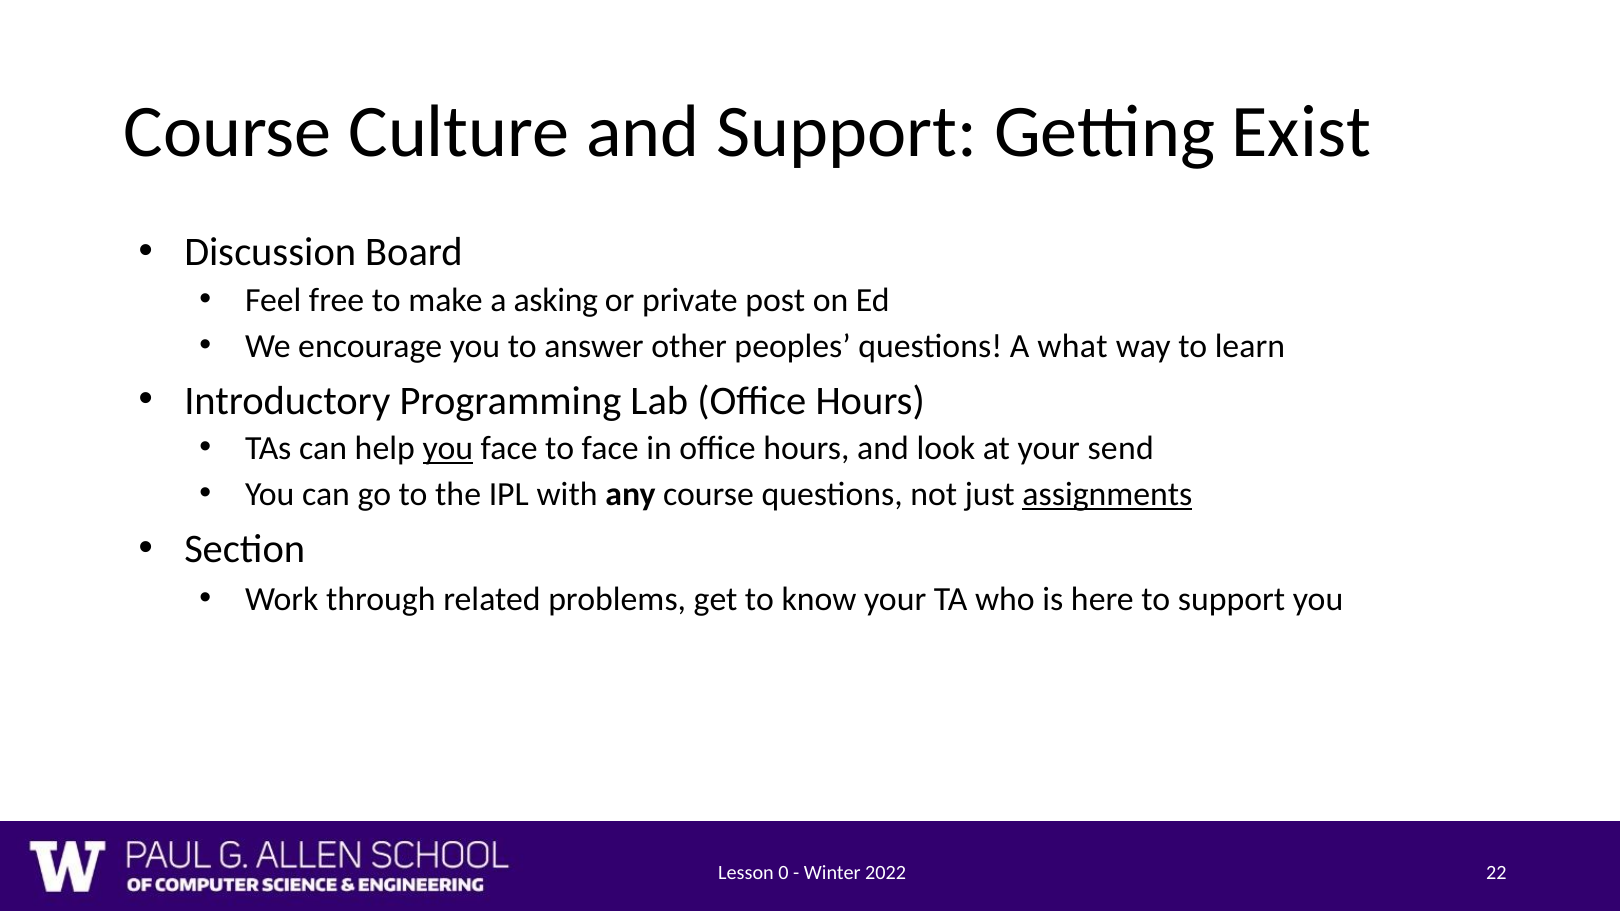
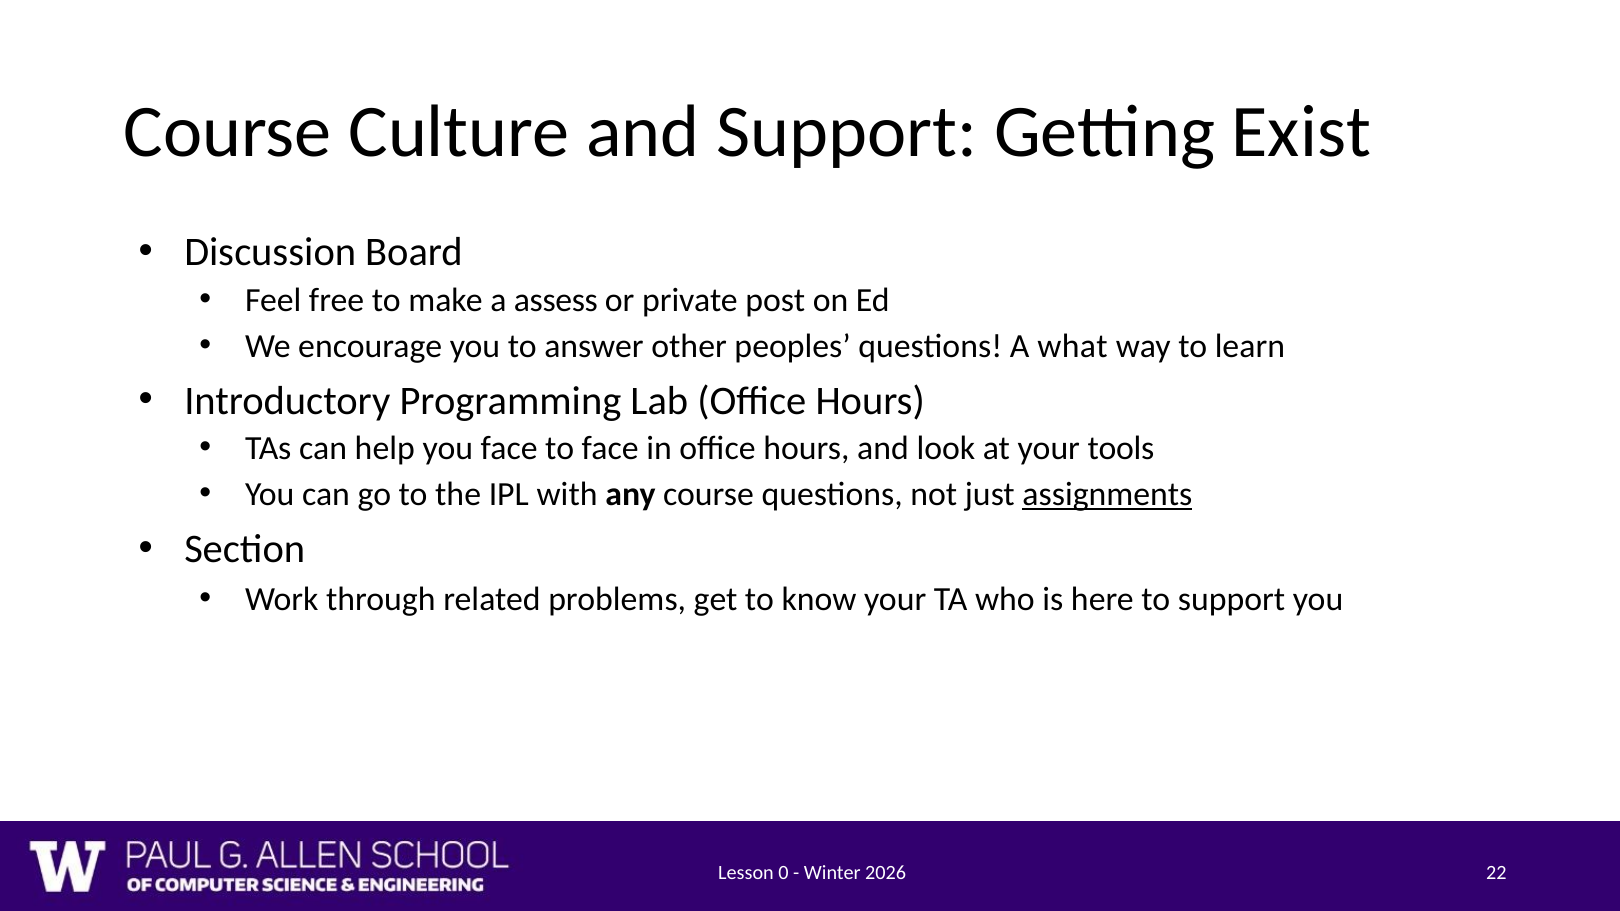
asking: asking -> assess (556, 300)
you underline: present -> none (448, 449)
send: send -> tools (1121, 449)
2022: 2022 -> 2026 (886, 873)
